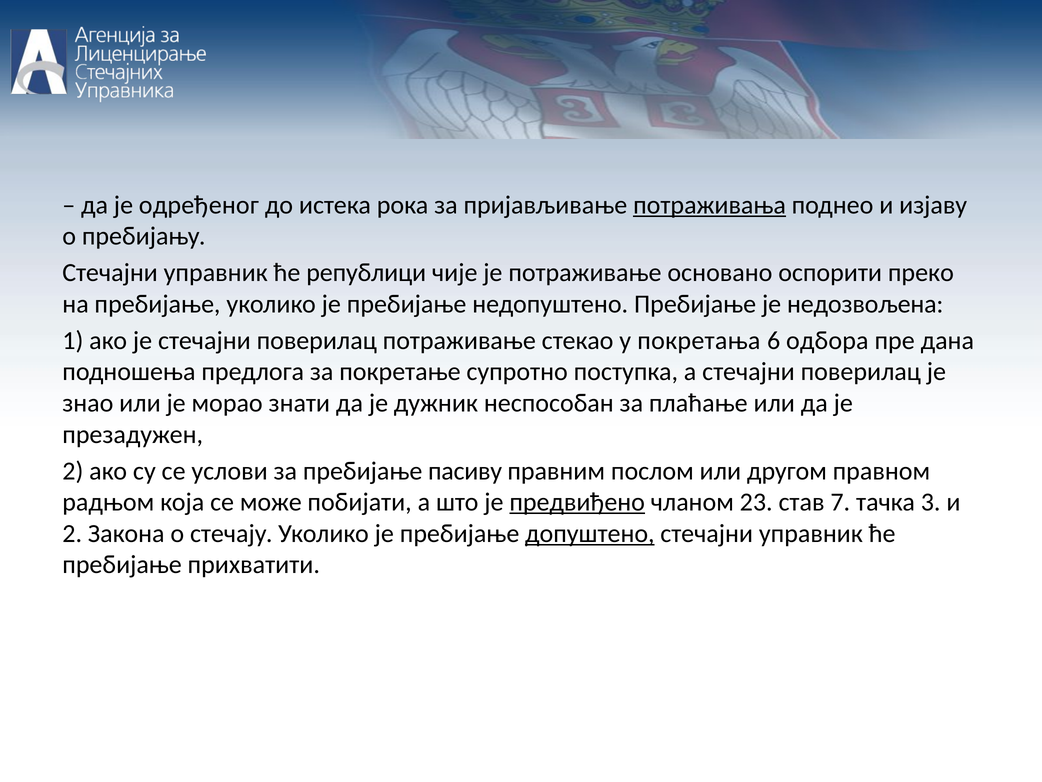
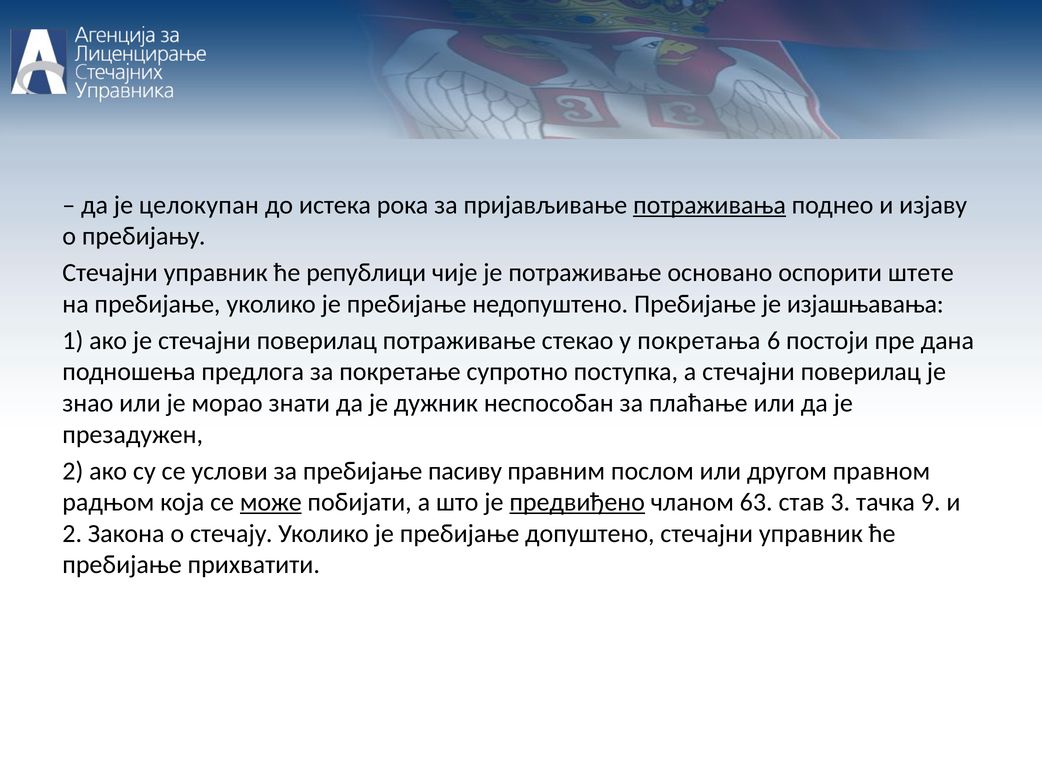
одређеног: одређеног -> целокупан (199, 205)
преко: преко -> штете (921, 273)
недозвољена: недозвољена -> изјашњавања (865, 304)
одбора: одбора -> постоји (827, 340)
може underline: none -> present (271, 502)
23: 23 -> 63 (756, 502)
7: 7 -> 3 (840, 502)
3: 3 -> 9 (931, 502)
допуштено underline: present -> none (590, 533)
